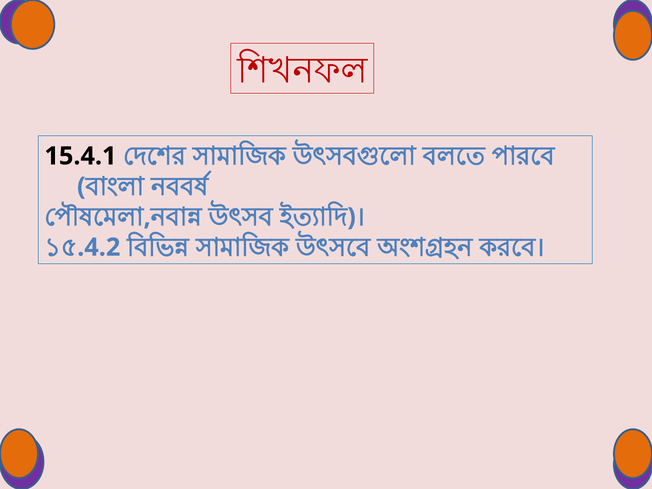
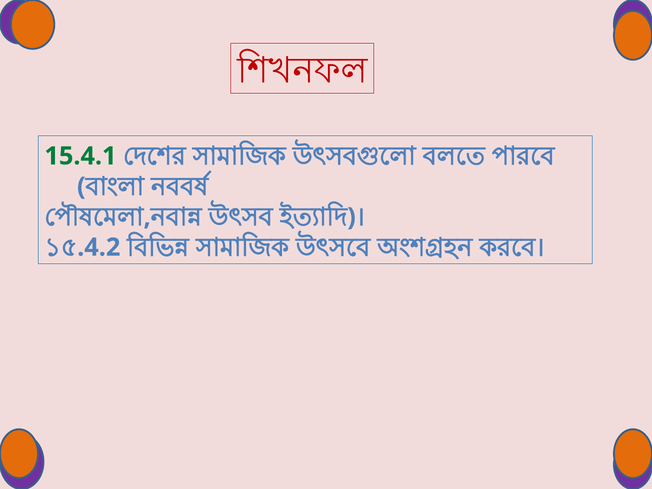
15.4.1 colour: black -> green (80, 156)
